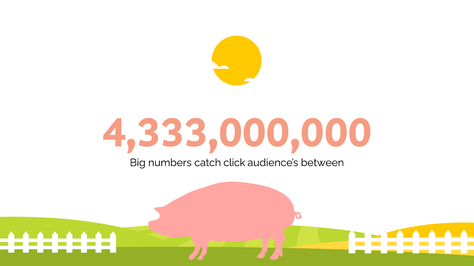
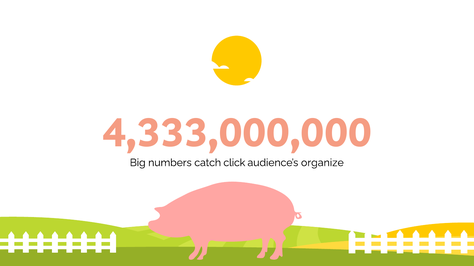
between: between -> organize (322, 163)
